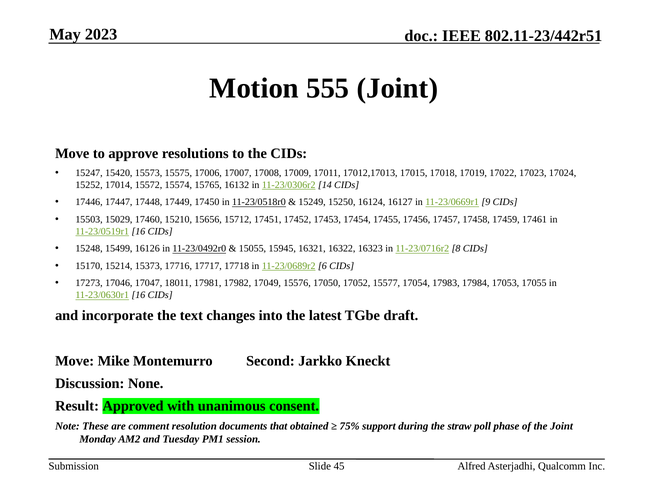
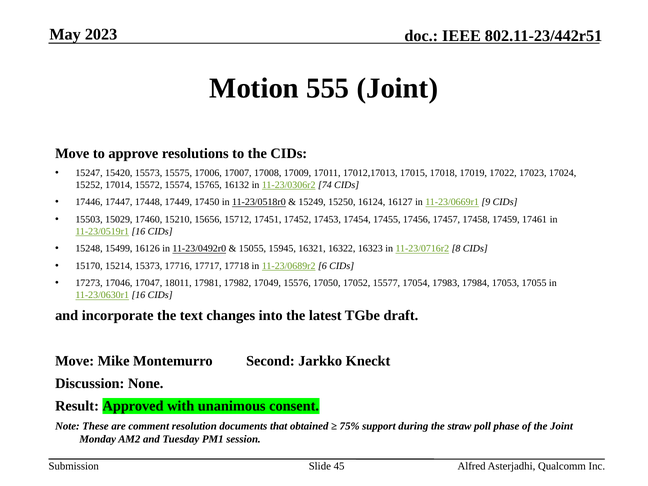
14: 14 -> 74 (325, 185)
